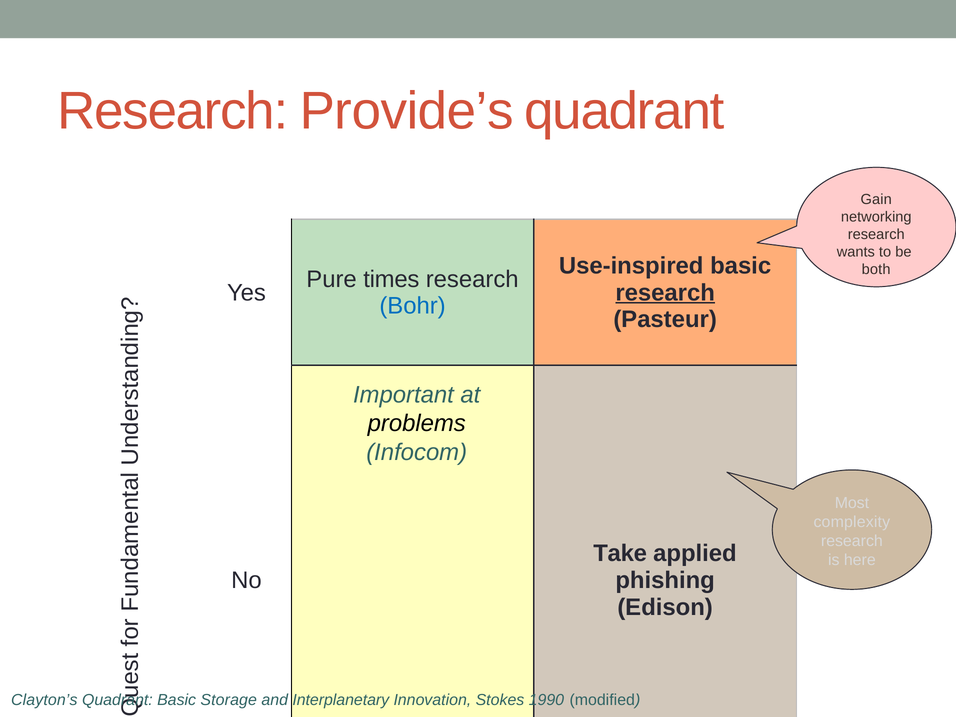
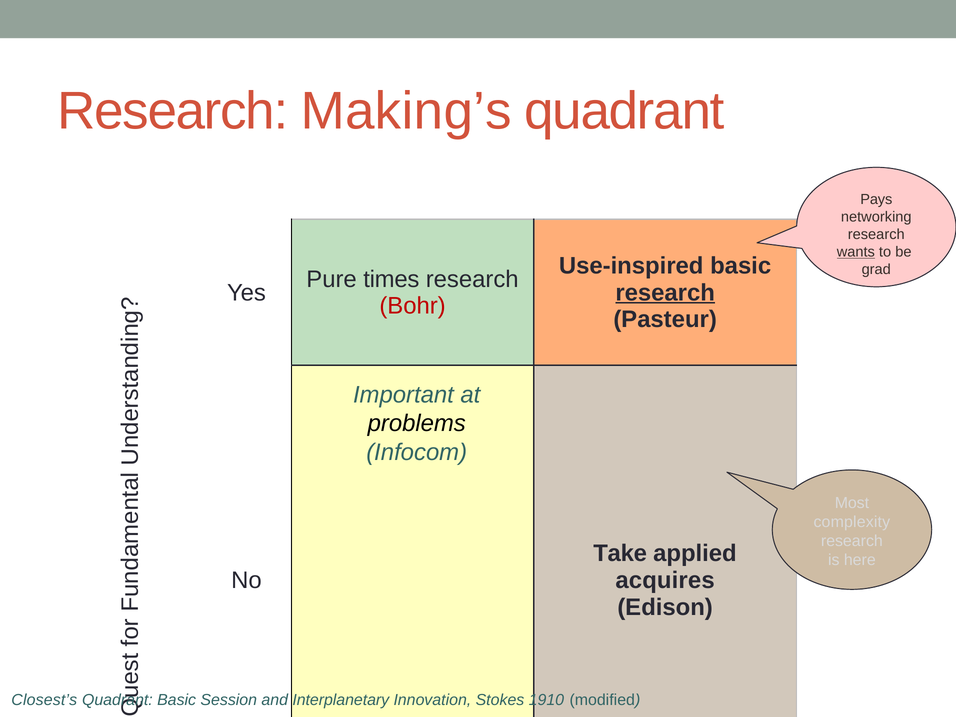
Provide’s: Provide’s -> Making’s (406, 111)
Gain: Gain -> Pays (876, 199)
wants underline: none -> present (856, 252)
both: both -> grad (876, 269)
Bohr colour: blue -> red (413, 306)
phishing: phishing -> acquires (665, 580)
Clayton’s: Clayton’s -> Closest’s (44, 700)
Storage: Storage -> Session (229, 700)
1990: 1990 -> 1910 (546, 700)
